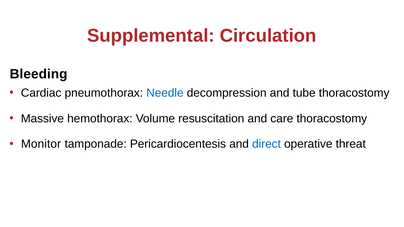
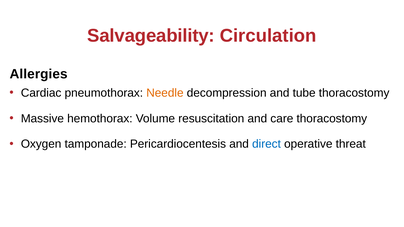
Supplemental: Supplemental -> Salvageability (151, 36)
Bleeding: Bleeding -> Allergies (39, 74)
Needle colour: blue -> orange (165, 93)
Monitor: Monitor -> Oxygen (41, 144)
